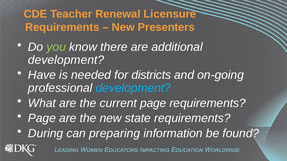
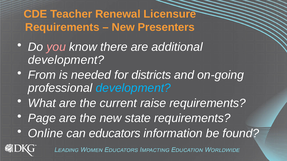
you colour: light green -> pink (56, 47)
Have: Have -> From (42, 75)
current page: page -> raise (153, 103)
During: During -> Online (46, 134)
preparing: preparing -> educators (115, 134)
